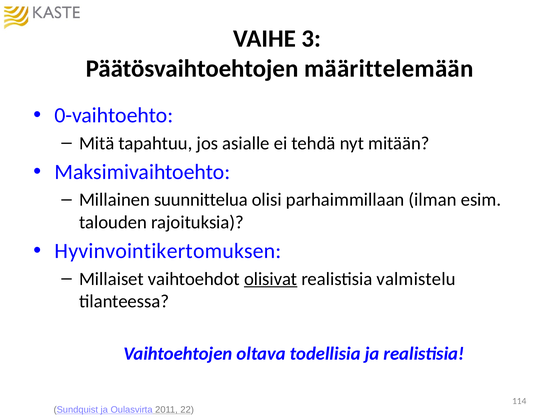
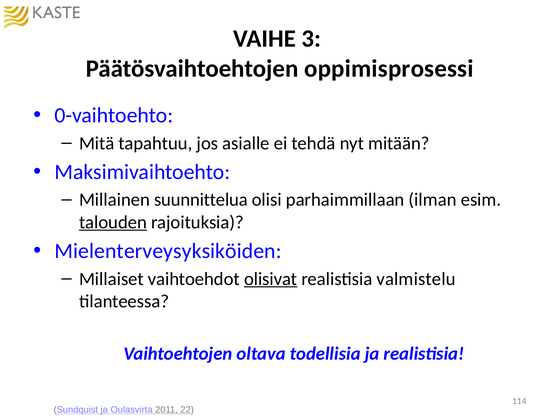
määrittelemään: määrittelemään -> oppimisprosessi (389, 68)
talouden underline: none -> present (113, 222)
Hyvinvointikertomuksen: Hyvinvointikertomuksen -> Mielenterveysyksiköiden (168, 251)
